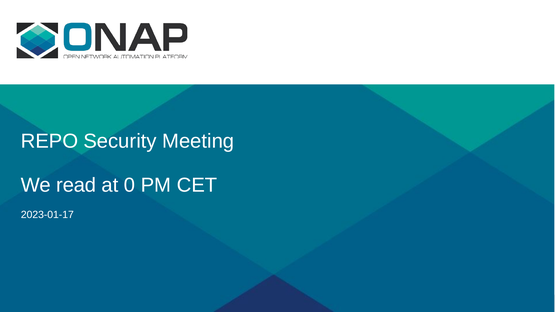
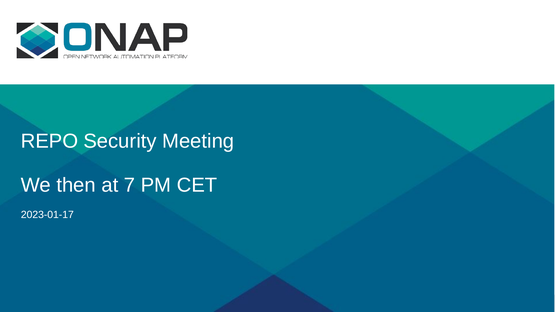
read: read -> then (76, 185)
0: 0 -> 7 (130, 185)
